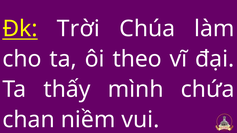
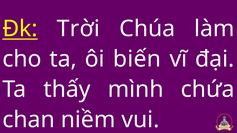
theo: theo -> biến (137, 59)
